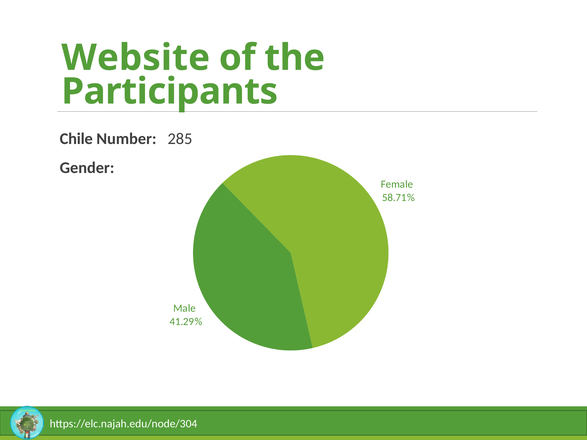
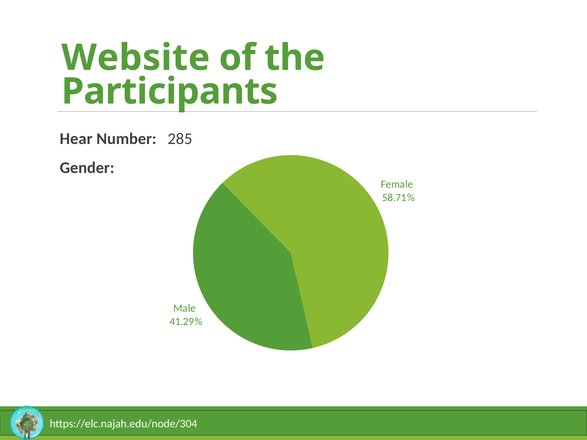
Chile: Chile -> Hear (76, 139)
